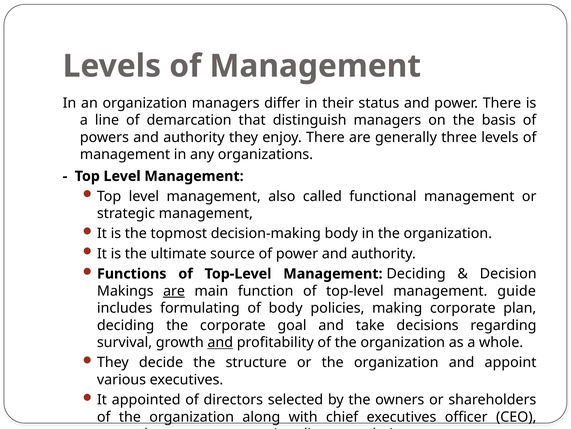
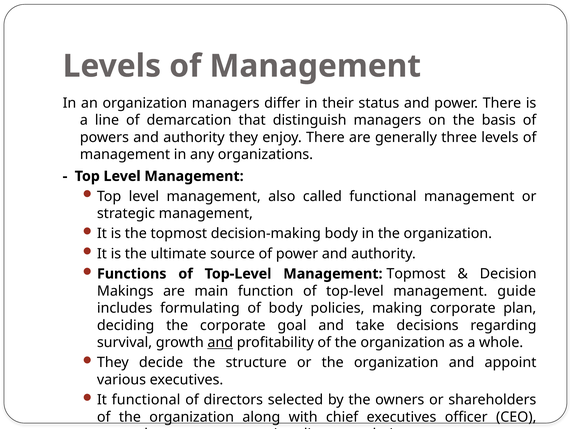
Management Deciding: Deciding -> Topmost (416, 273)
are underline: present -> none (174, 290)
It appointed: appointed -> functional (146, 399)
